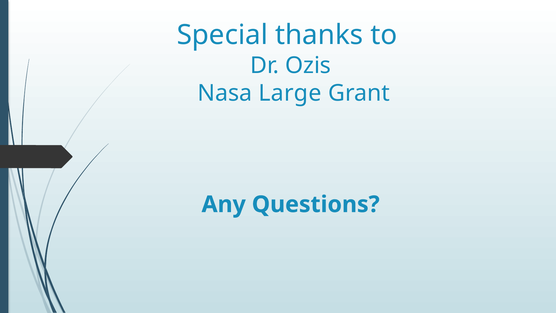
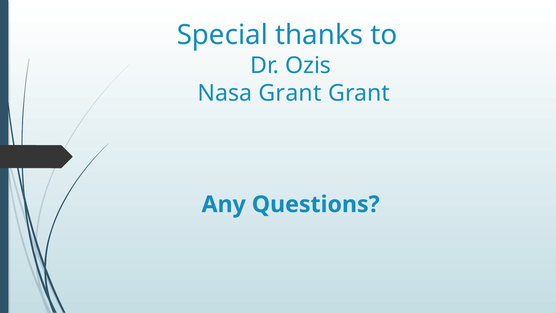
Nasa Large: Large -> Grant (290, 93)
